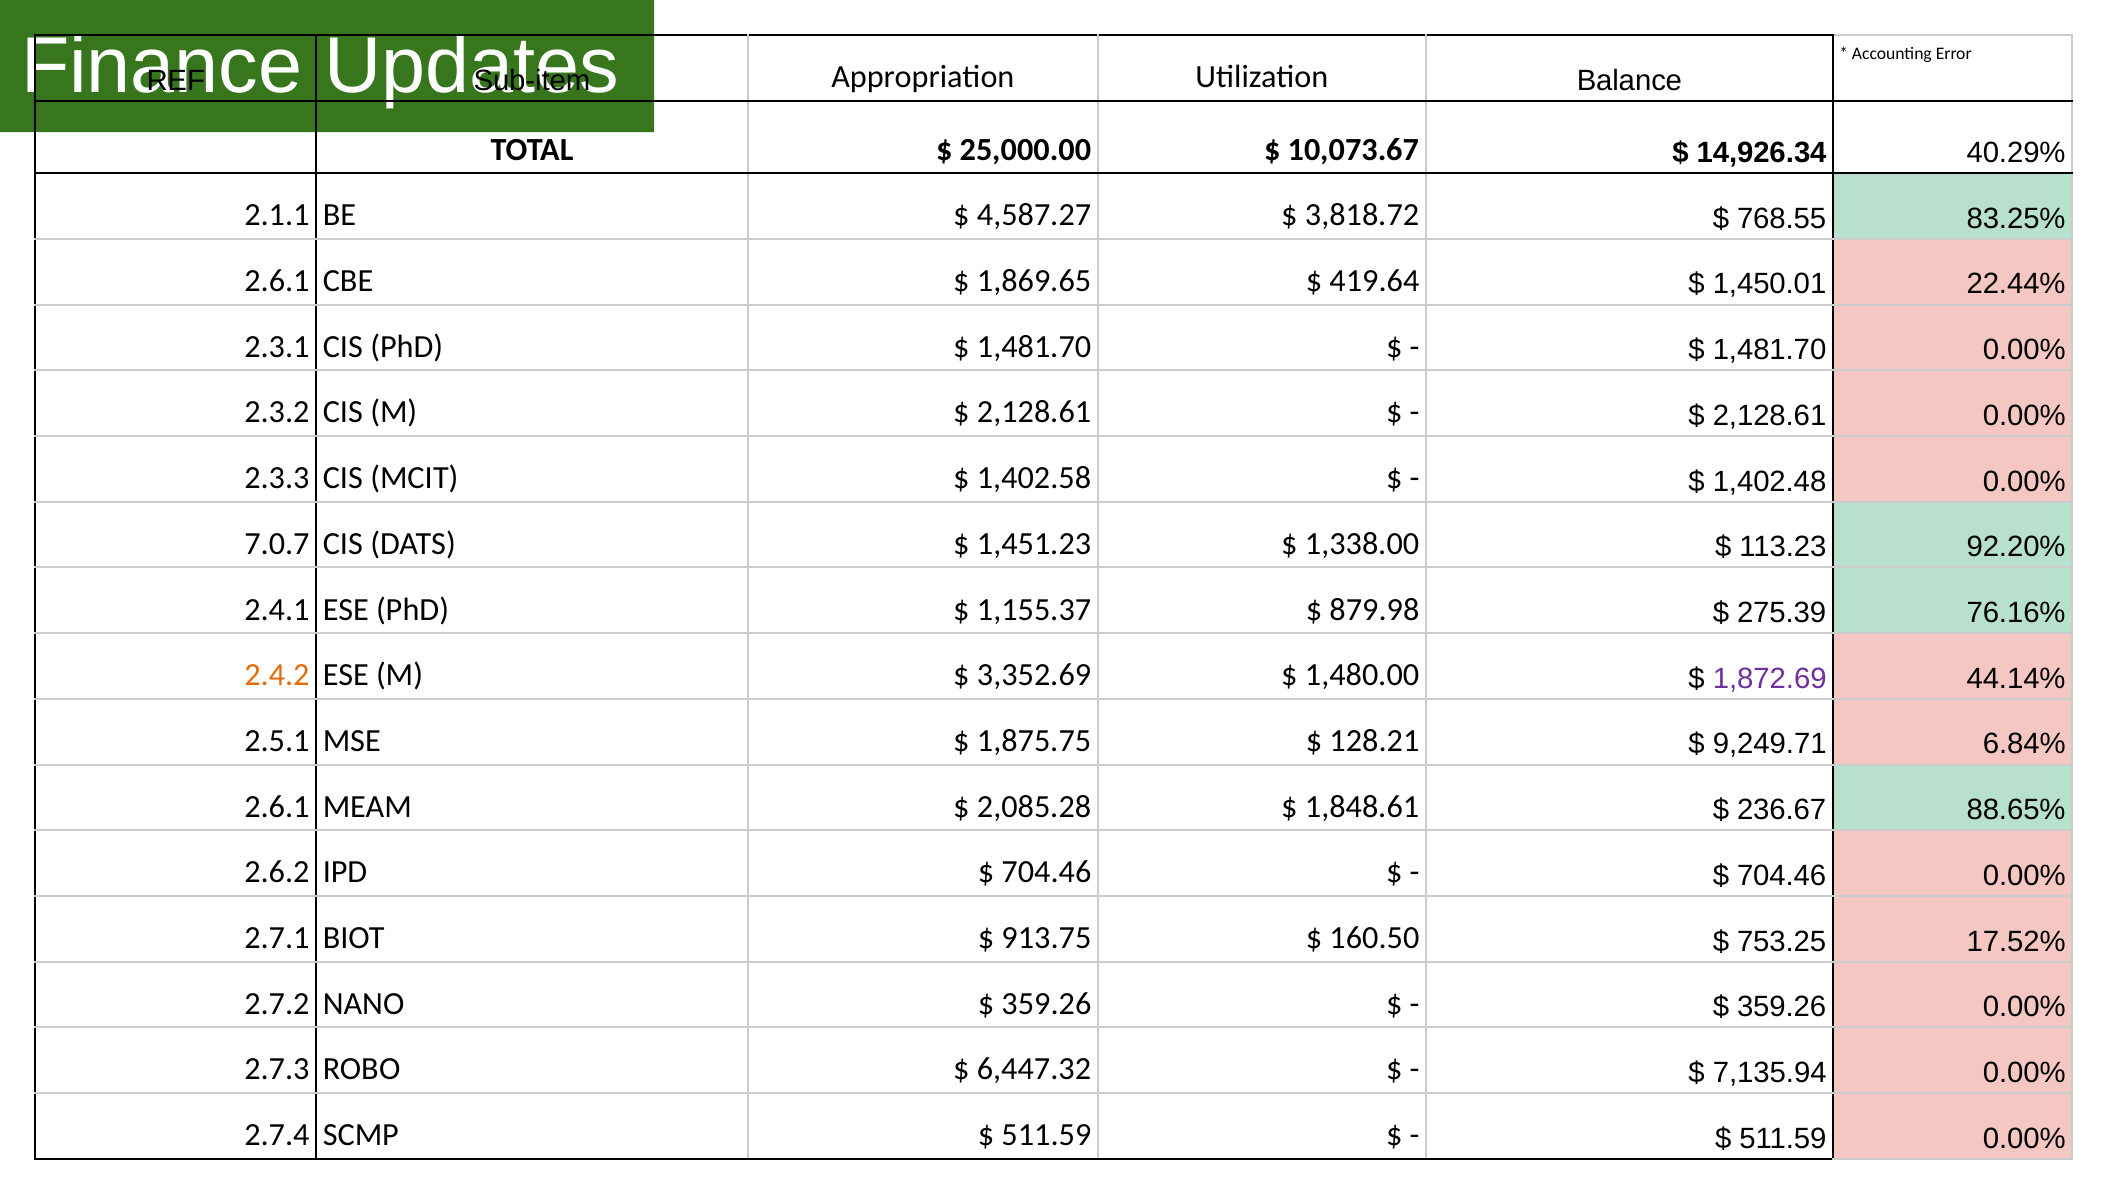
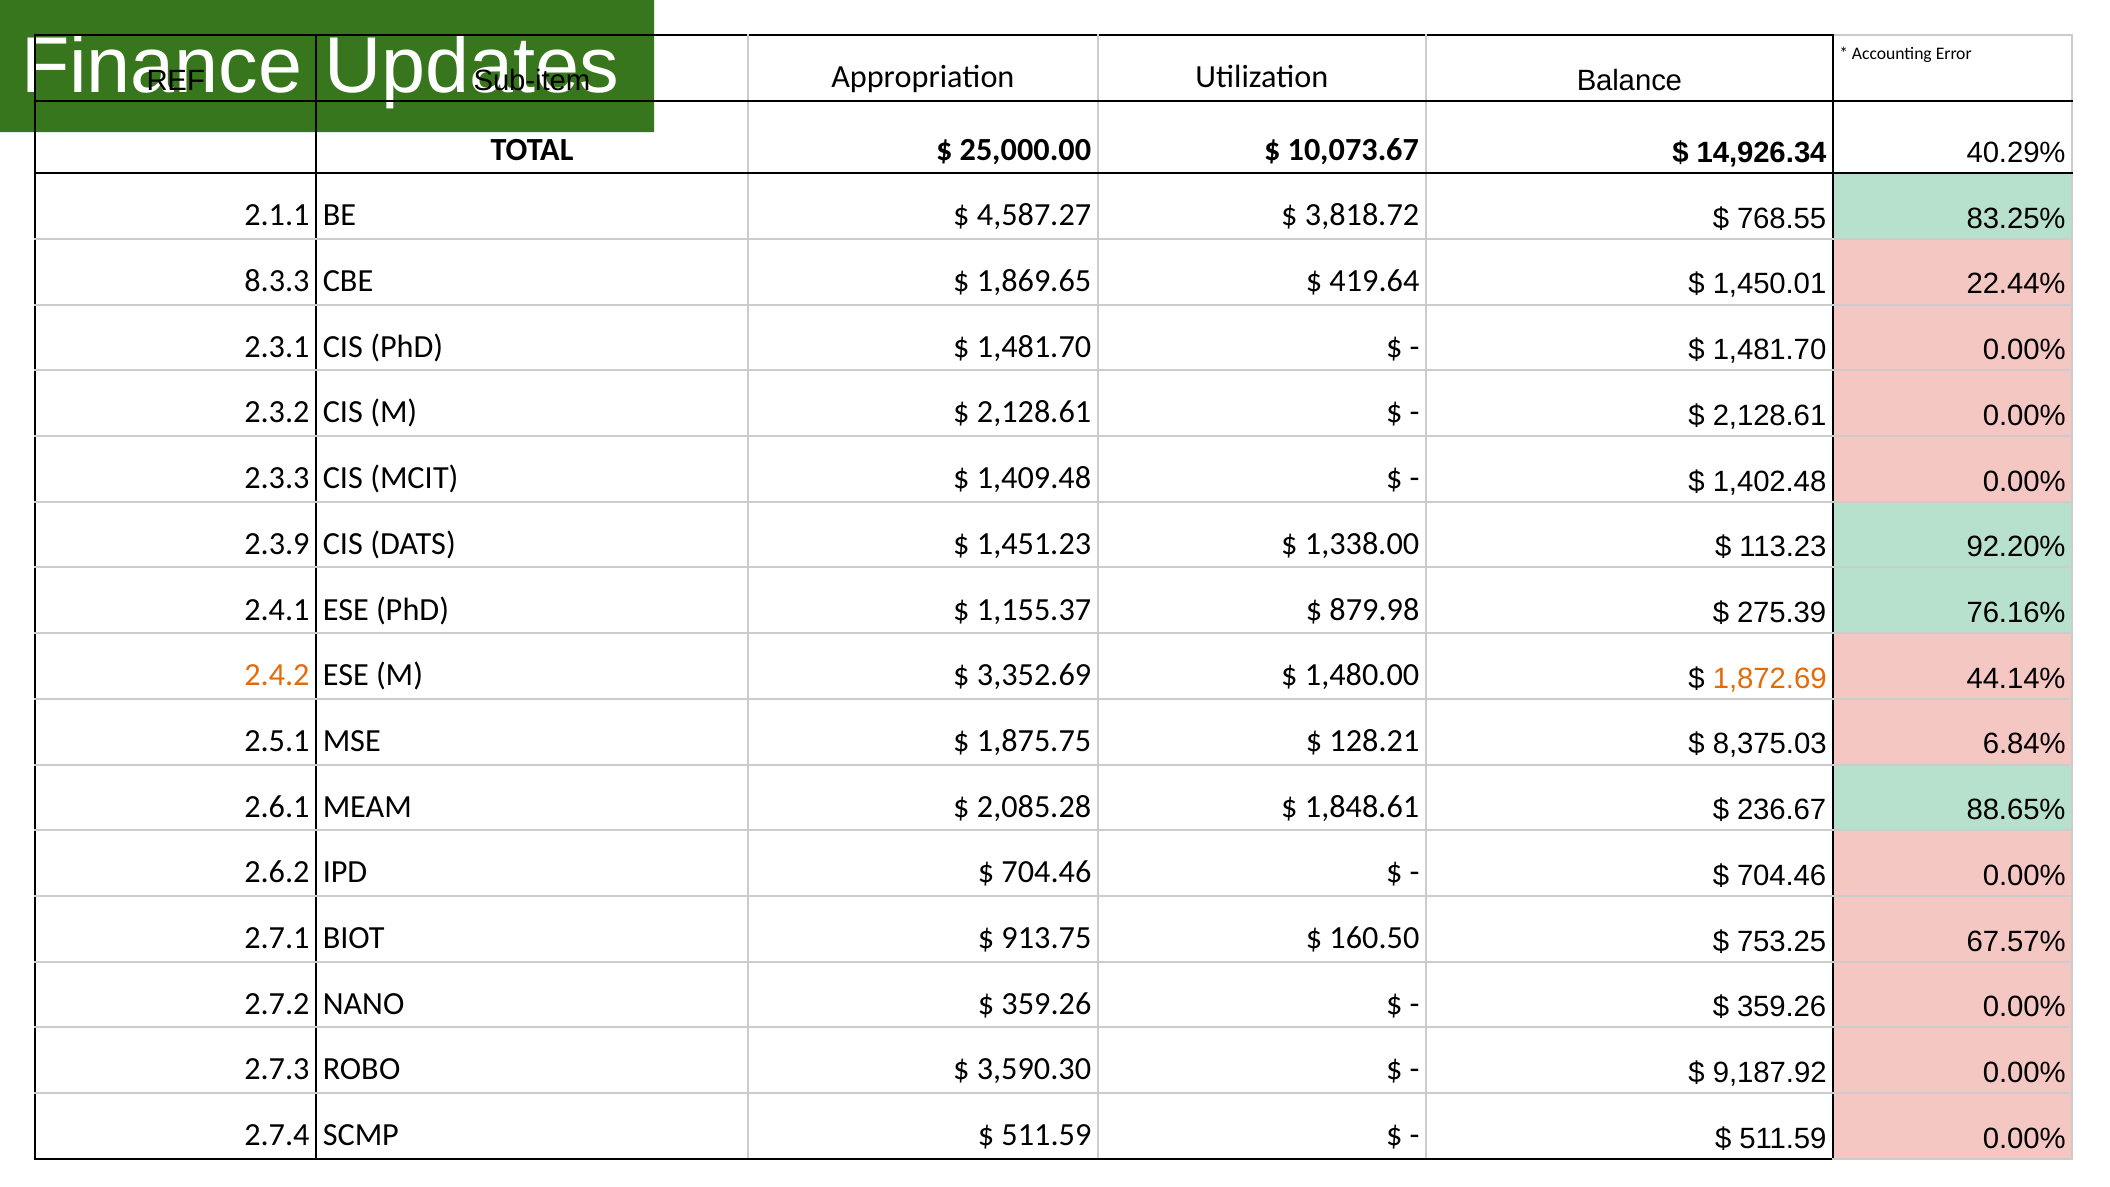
2.6.1: 2.6.1 -> 8.3.3 (277, 281)
1,402.58: 1,402.58 -> 1,409.48 (1034, 478)
7.0.7: 7.0.7 -> 2.3.9 (277, 544)
1,872.69 colour: purple -> orange (1770, 678)
9,249.71: 9,249.71 -> 8,375.03 (1770, 744)
17.52%: 17.52% -> 67.57% (2016, 941)
6,447.32: 6,447.32 -> 3,590.30 (1034, 1069)
7,135.94: 7,135.94 -> 9,187.92 (1770, 1073)
